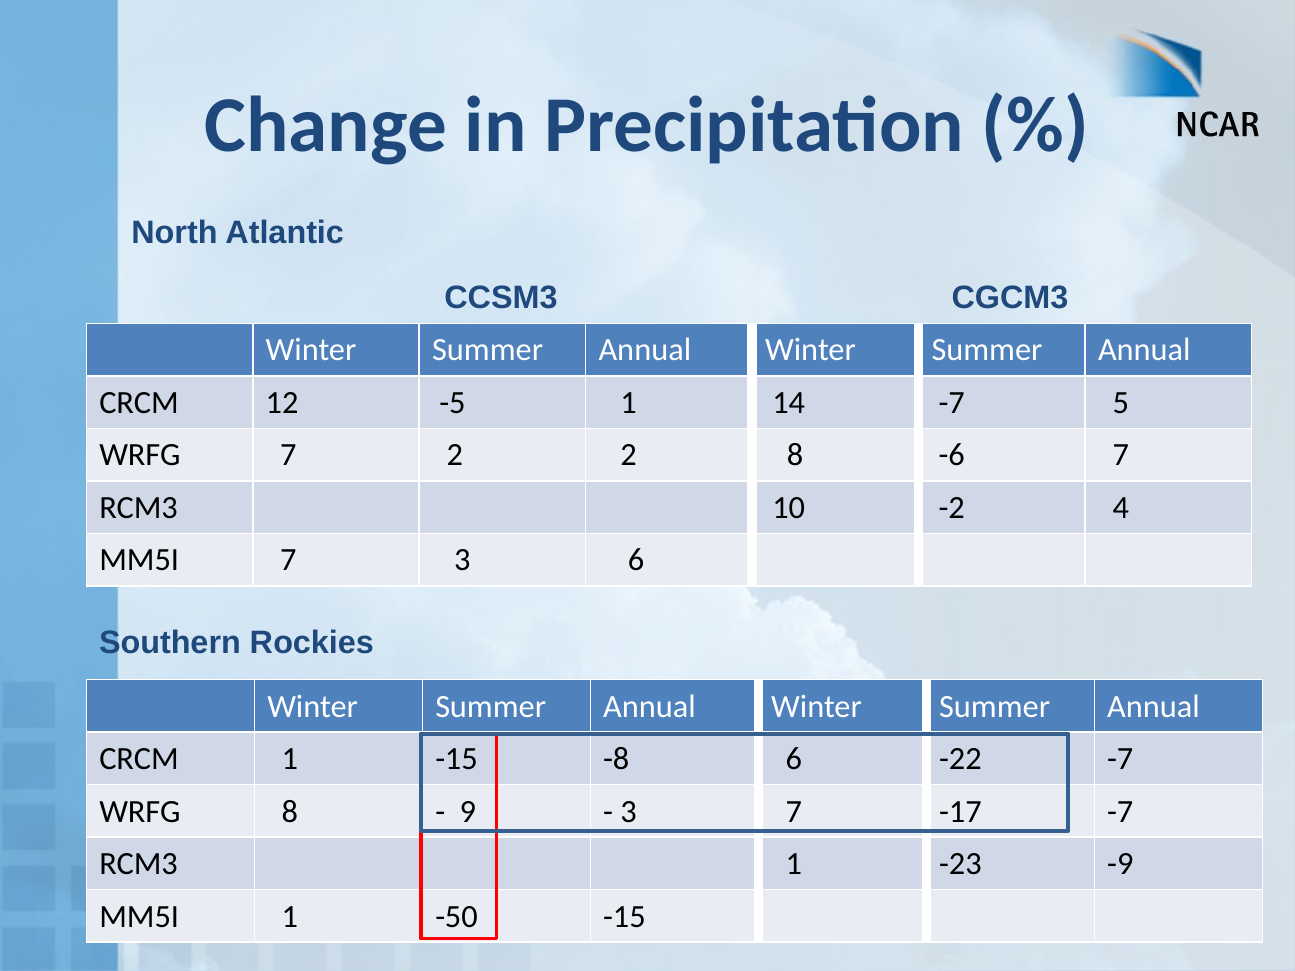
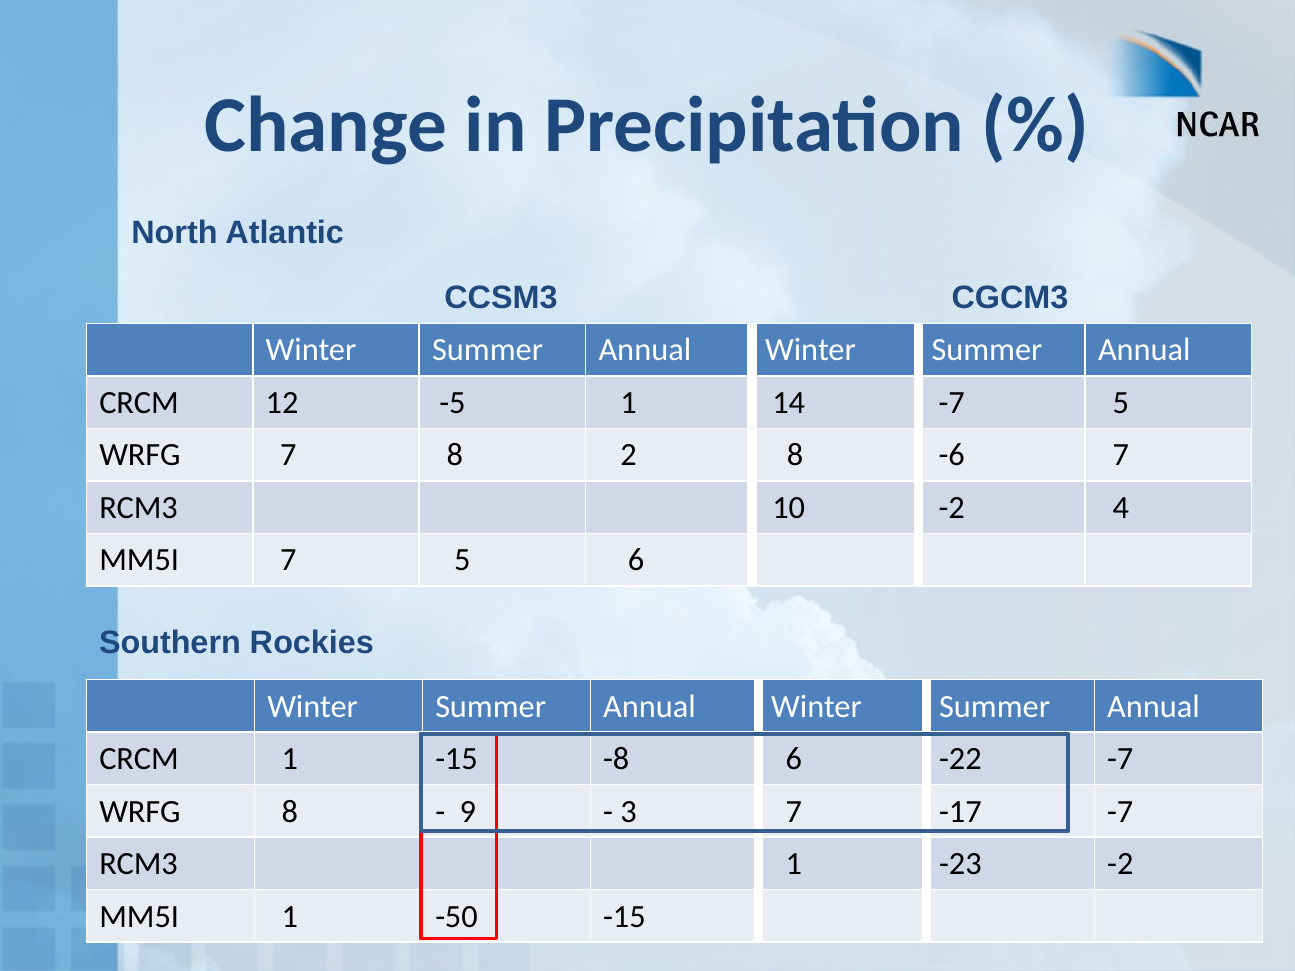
7 2: 2 -> 8 (455, 455)
7 3: 3 -> 5 (462, 560)
-23 -9: -9 -> -2 (1120, 864)
